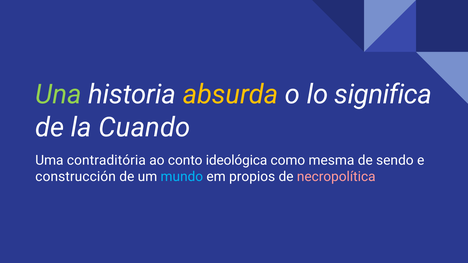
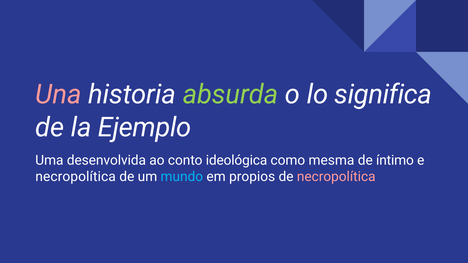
Una colour: light green -> pink (58, 95)
absurda colour: yellow -> light green (230, 95)
Cuando: Cuando -> Ejemplo (145, 127)
contraditória: contraditória -> desenvolvida (106, 160)
sendo: sendo -> íntimo (395, 160)
construcción: construcción -> necropolítica (76, 177)
